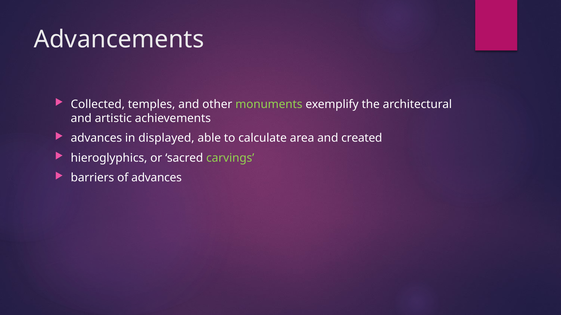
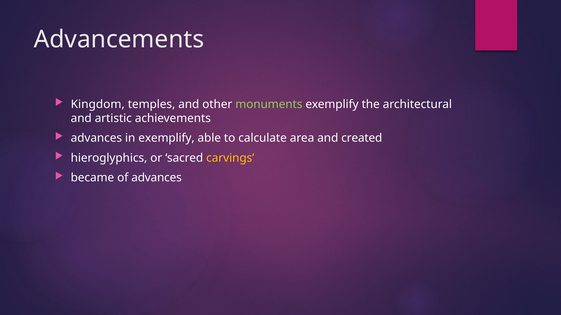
Collected: Collected -> Kingdom (98, 104)
in displayed: displayed -> exemplify (166, 138)
carvings colour: light green -> yellow (230, 158)
barriers: barriers -> became (92, 178)
